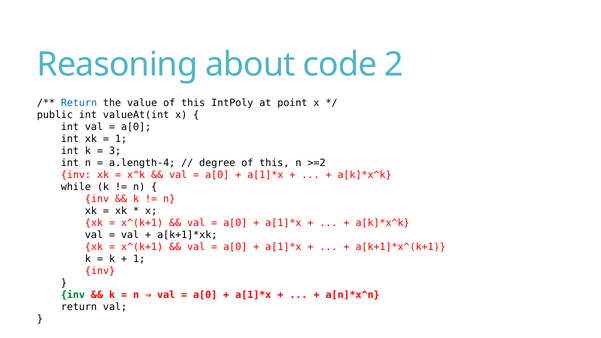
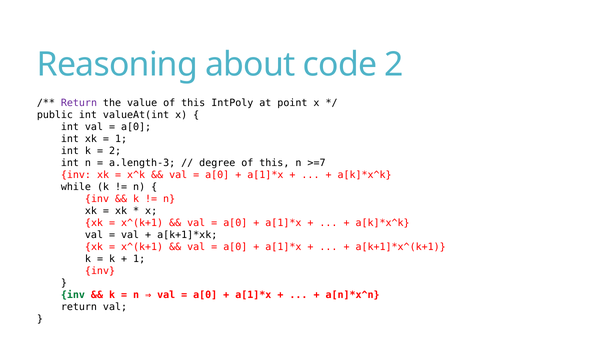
Return colour: blue -> purple (79, 103)
3: 3 -> 2 (115, 151)
a.length-4: a.length-4 -> a.length-3 (142, 163)
>=2: >=2 -> >=7 (317, 163)
